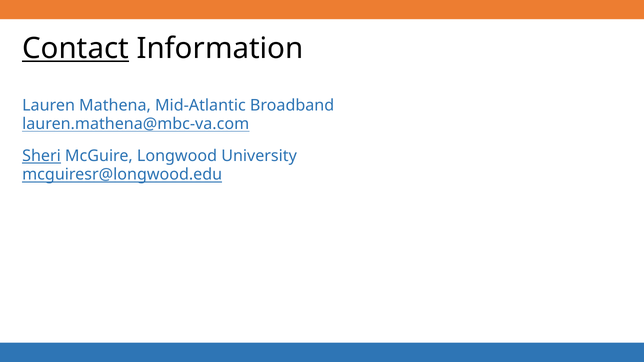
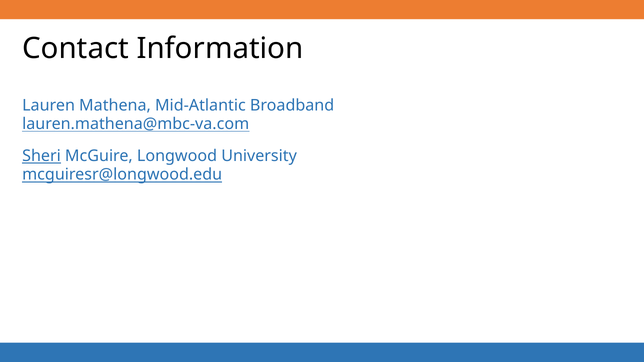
Contact underline: present -> none (76, 49)
